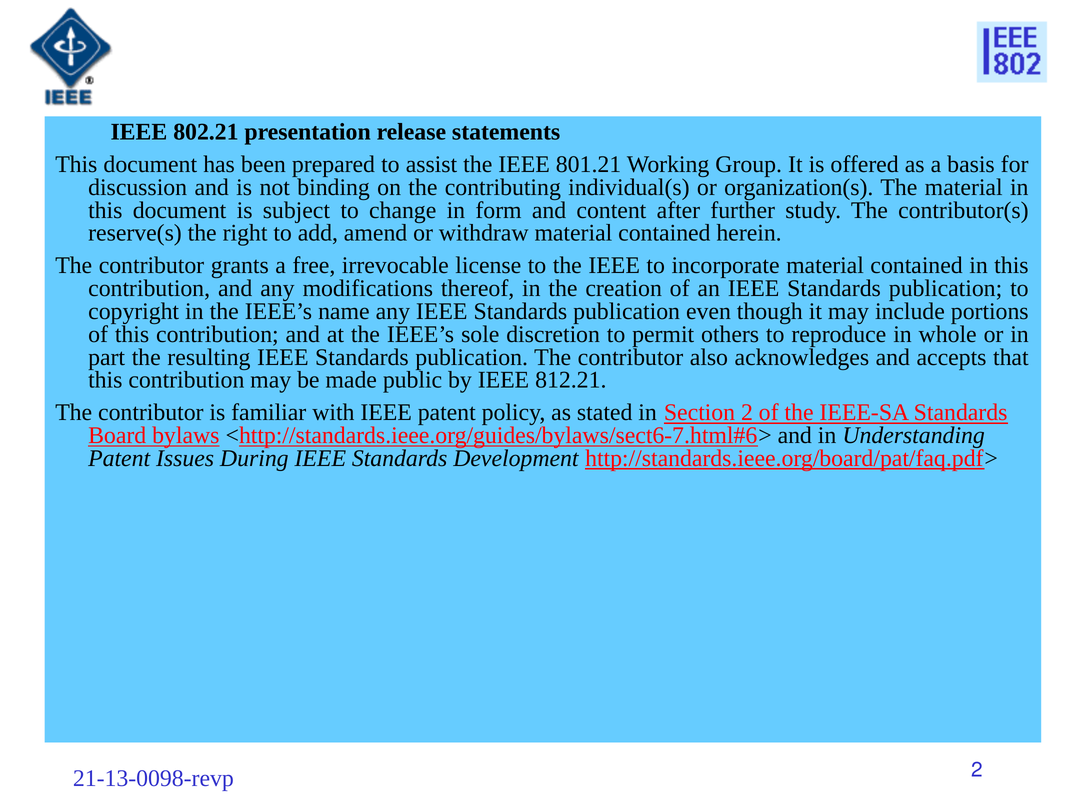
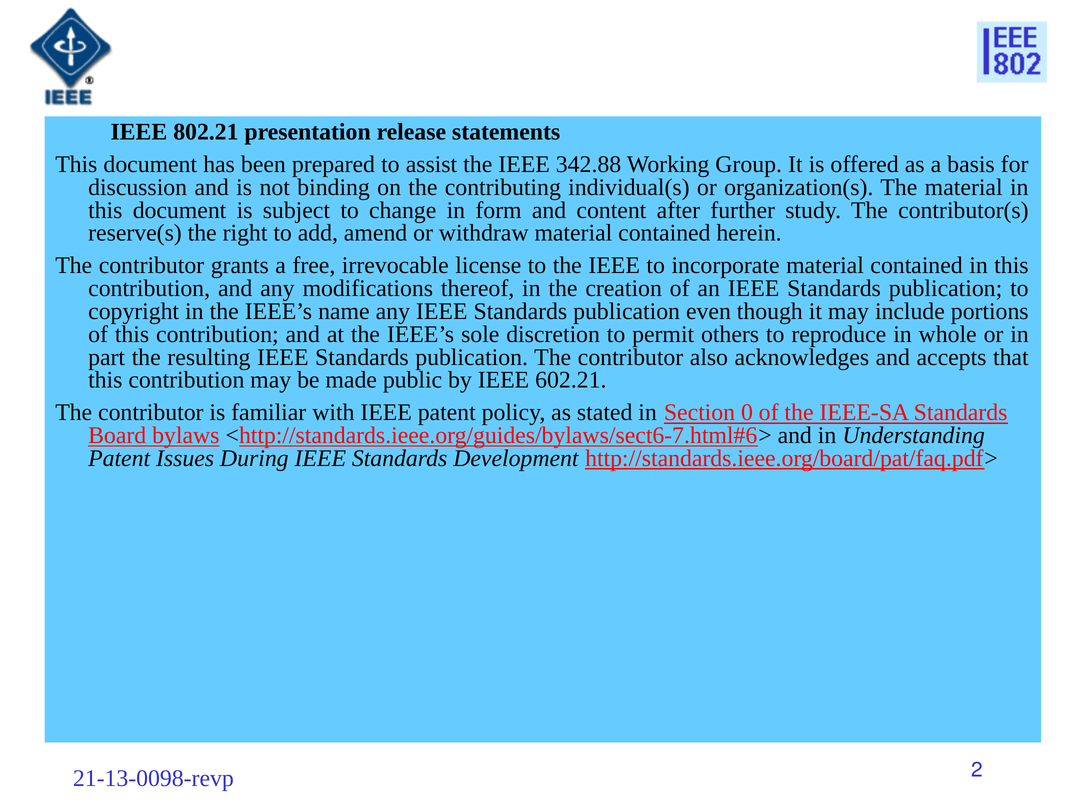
801.21: 801.21 -> 342.88 (589, 164)
812.21: 812.21 -> 602.21 (571, 380)
Section 2: 2 -> 0 (747, 412)
